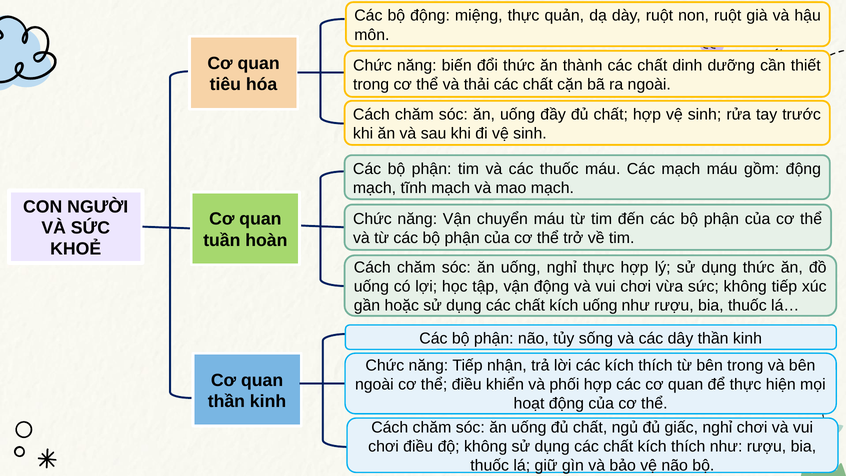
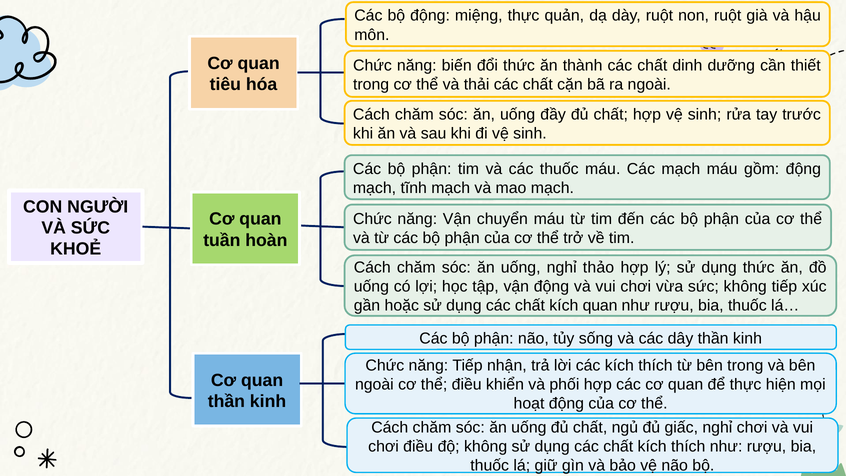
nghỉ thực: thực -> thảo (599, 268)
kích uống: uống -> quan (600, 306)
